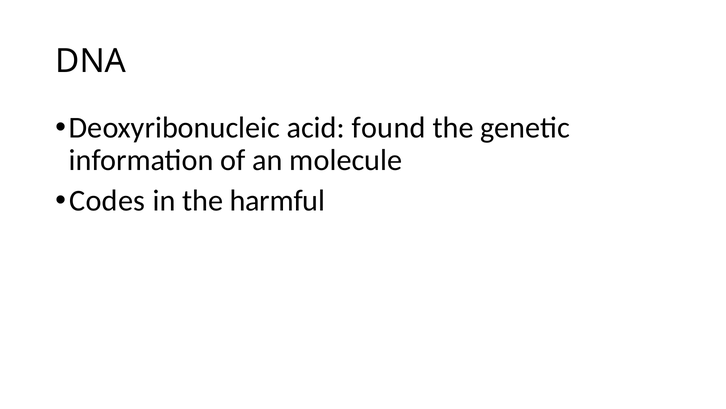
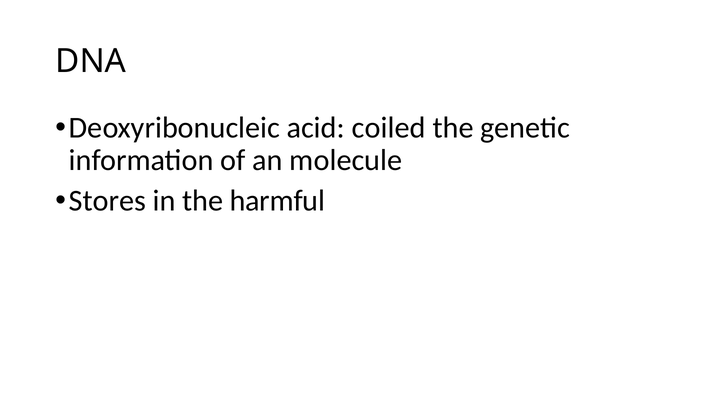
found: found -> coiled (389, 128)
Codes: Codes -> Stores (107, 200)
